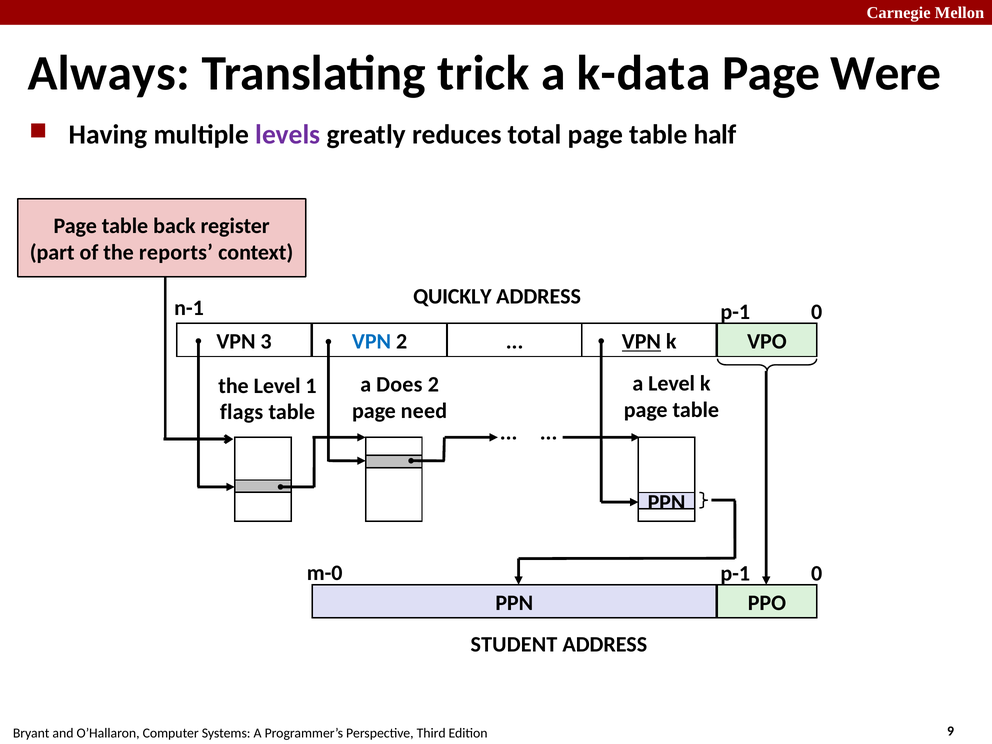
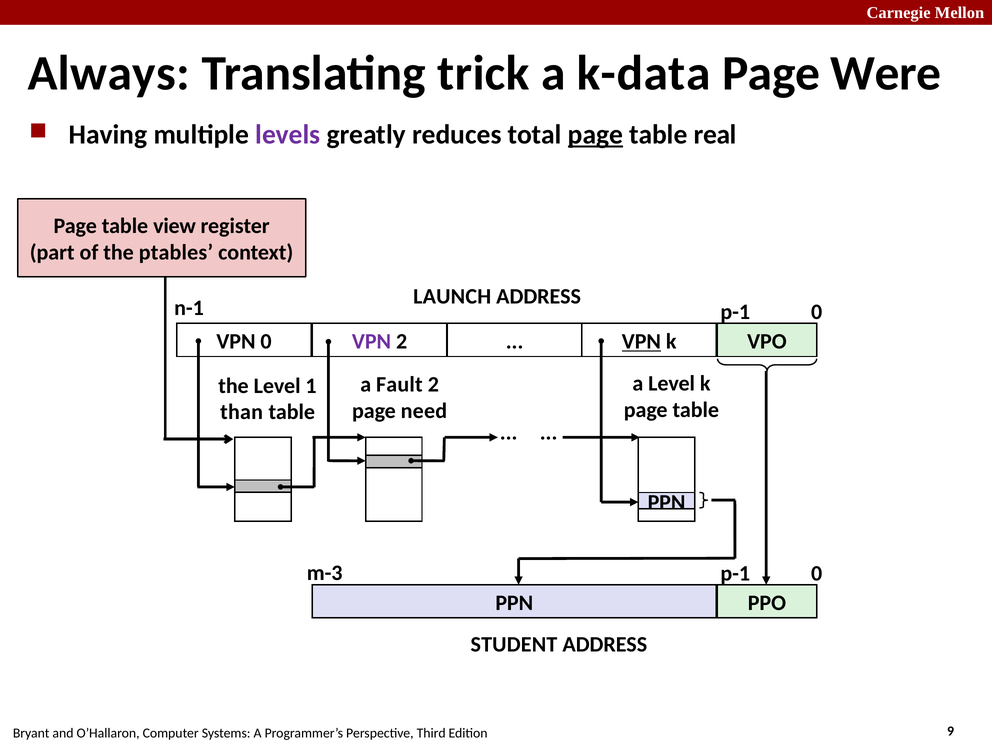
page underline: none -> present (595, 135)
half: half -> real (715, 135)
back: back -> view (175, 226)
reports: reports -> ptables (176, 253)
QUICKLY: QUICKLY -> LAUNCH (452, 296)
VPN 3: 3 -> 0 (266, 341)
VPN colour: blue -> purple (372, 341)
Does: Does -> Fault (399, 385)
flags: flags -> than (242, 412)
m-0: m-0 -> m-3 (325, 573)
